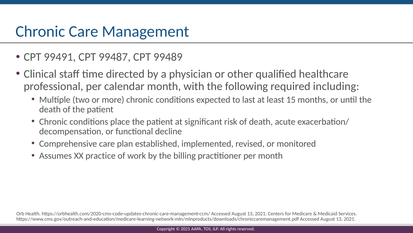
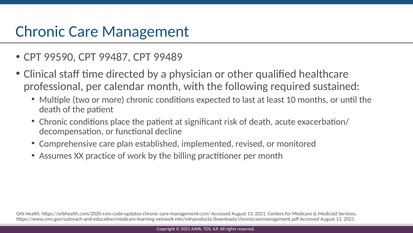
99491: 99491 -> 99590 (60, 57)
including: including -> sustained (336, 86)
15: 15 -> 10 (291, 99)
